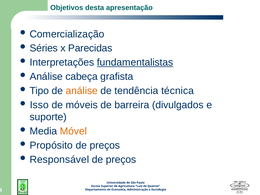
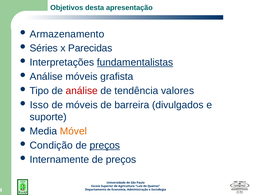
Comercialização: Comercialização -> Armazenamento (67, 34)
Análise cabeça: cabeça -> móveis (82, 77)
análise colour: orange -> red (82, 91)
técnica: técnica -> valores (178, 91)
Propósito: Propósito -> Condição (51, 145)
preços underline: none -> present (105, 145)
Responsável: Responsável -> Internamente (59, 160)
